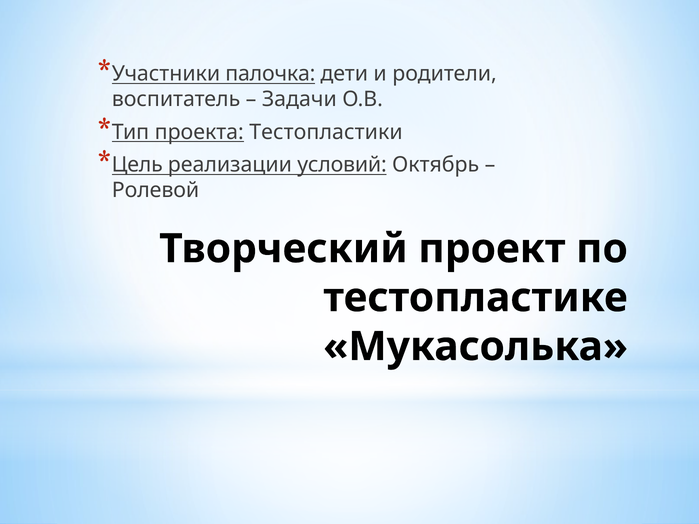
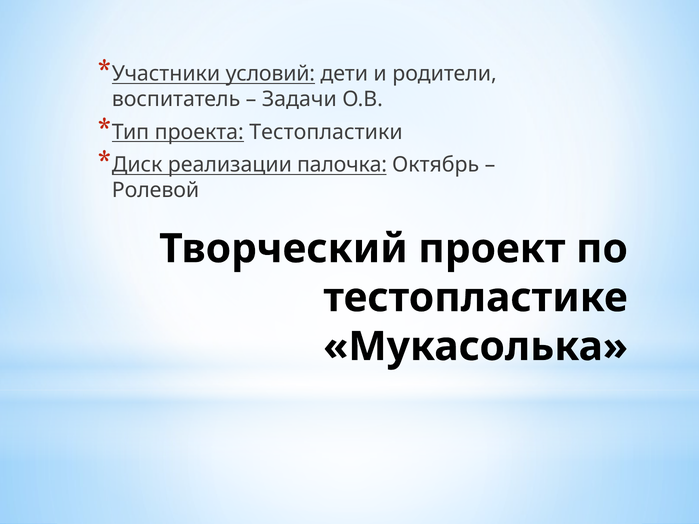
палочка: палочка -> условий (270, 74)
Цель: Цель -> Диск (137, 165)
условий: условий -> палочка (342, 165)
